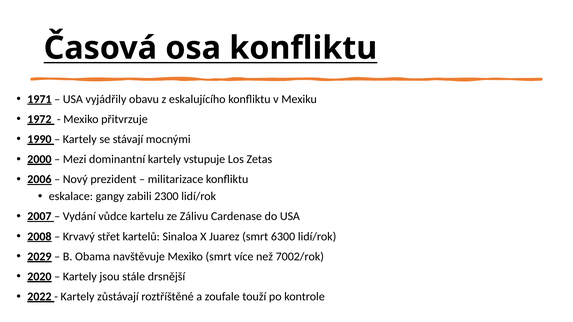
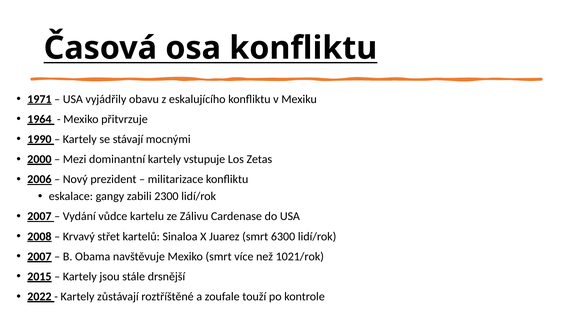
1972: 1972 -> 1964 (39, 119)
2029: 2029 -> 2007 (39, 257)
7002/rok: 7002/rok -> 1021/rok (300, 257)
2020: 2020 -> 2015 (39, 277)
